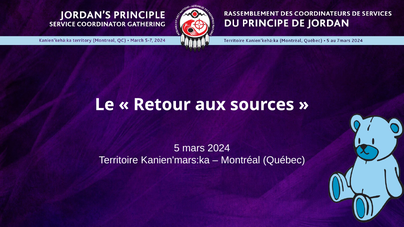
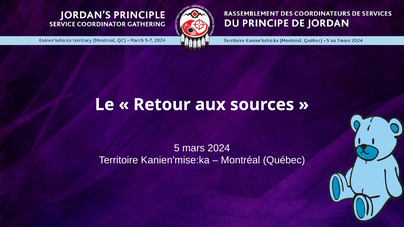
Kanien'mars:ka: Kanien'mars:ka -> Kanien'mise:ka (175, 160)
